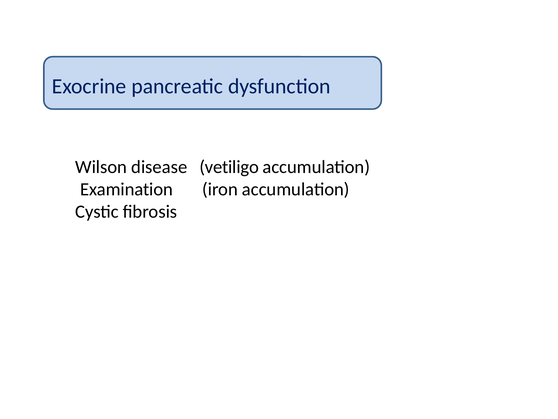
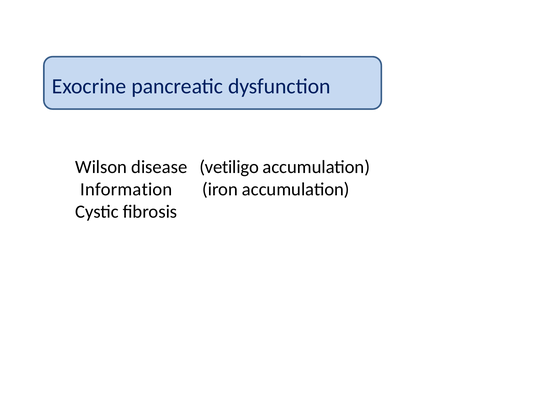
Examination: Examination -> Information (126, 189)
